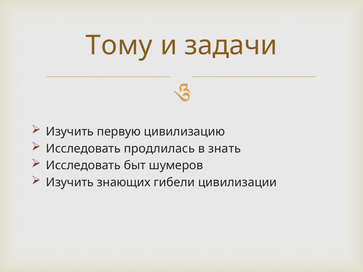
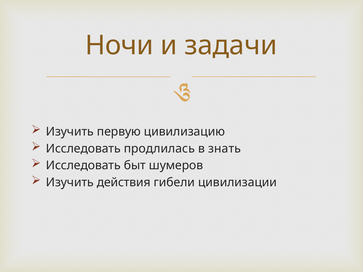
Тому: Тому -> Ночи (119, 45)
знающих: знающих -> действия (124, 183)
